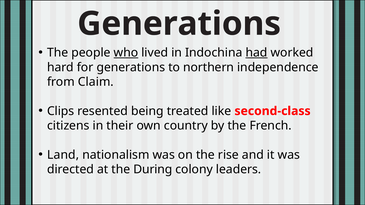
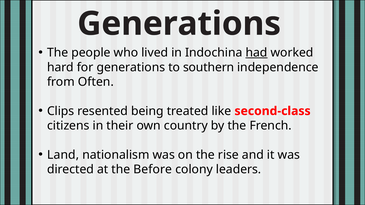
who underline: present -> none (126, 53)
northern: northern -> southern (209, 67)
Claim: Claim -> Often (96, 82)
During: During -> Before (153, 170)
